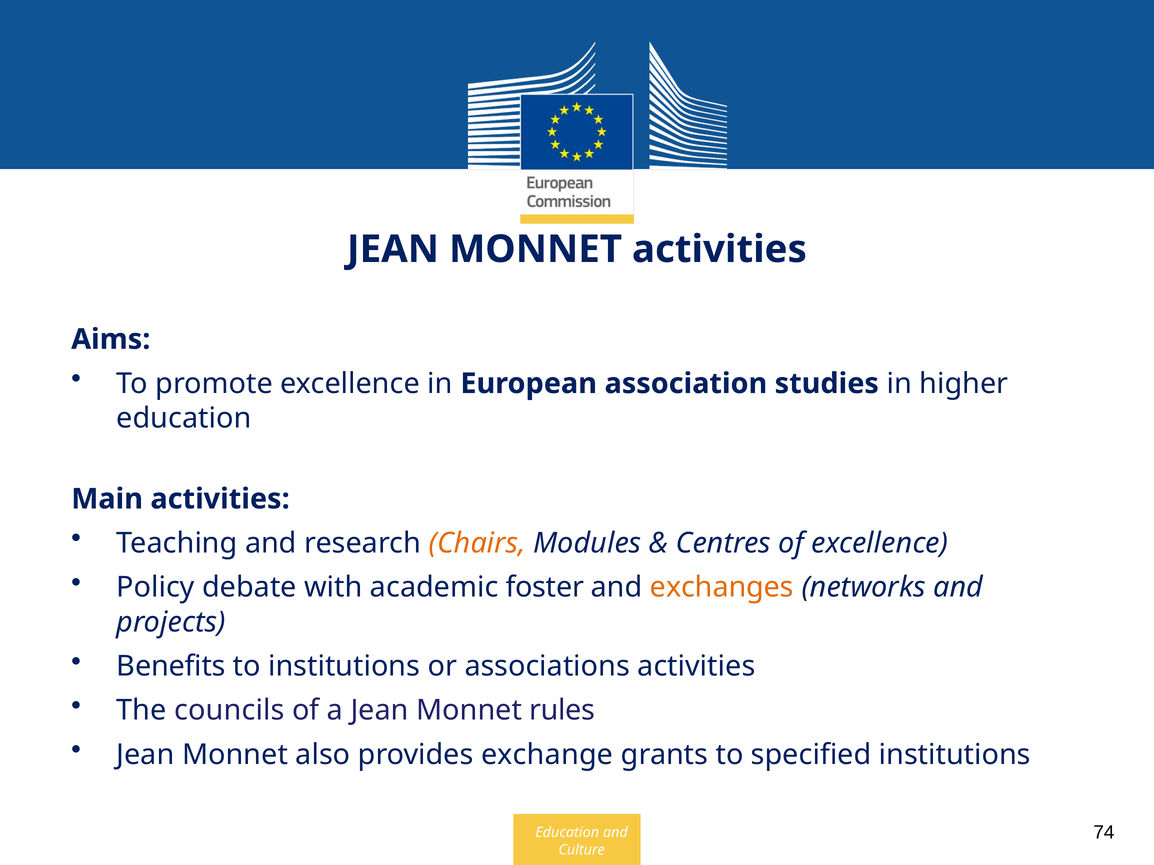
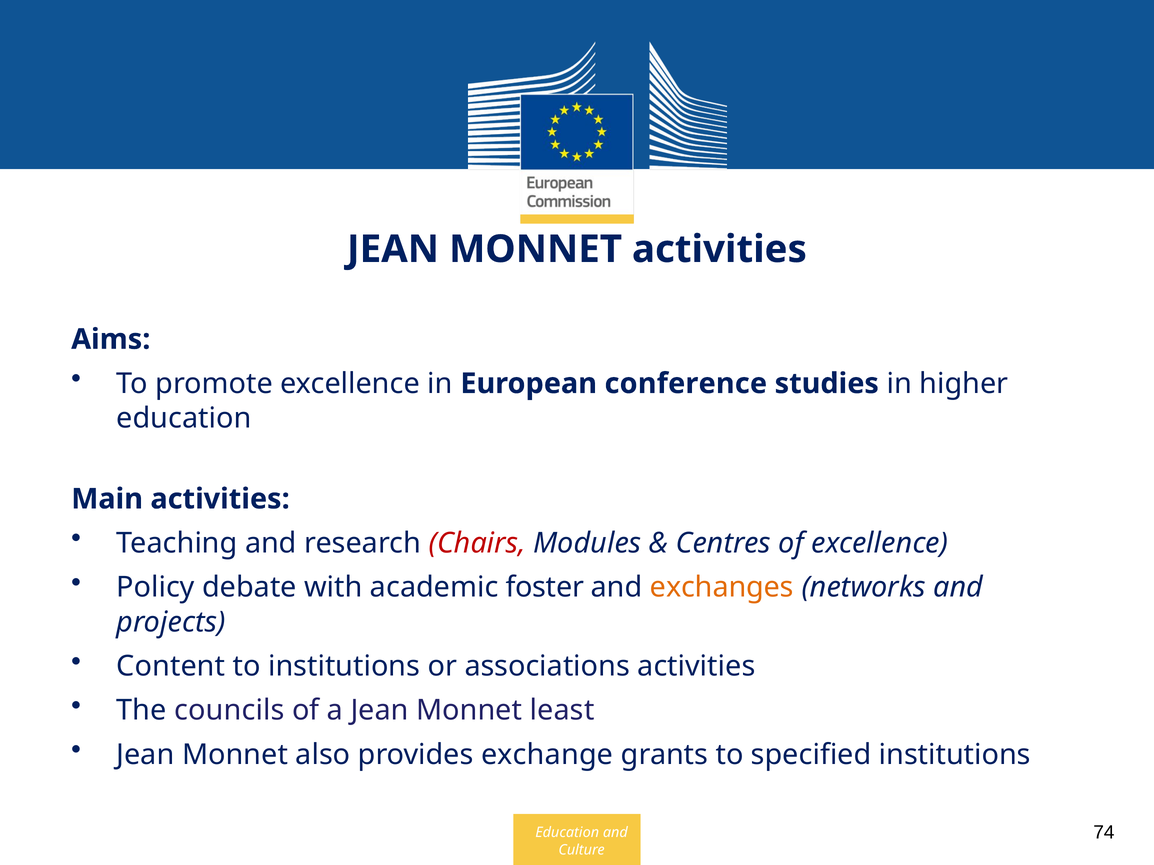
association: association -> conference (686, 384)
Chairs colour: orange -> red (477, 543)
Benefits: Benefits -> Content (171, 667)
rules: rules -> least (562, 711)
